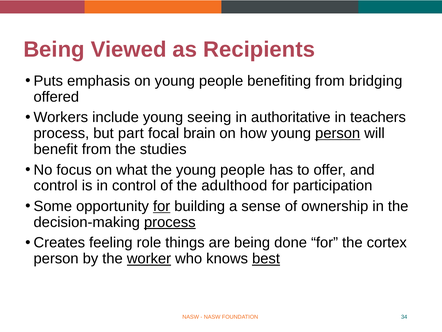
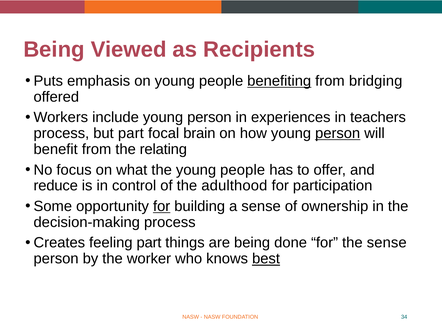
benefiting underline: none -> present (279, 81)
include young seeing: seeing -> person (209, 117)
authoritative: authoritative -> experiences (291, 117)
studies: studies -> relating (163, 149)
control: control -> reduce (56, 185)
process underline: present -> none (170, 222)
feeling role: role -> part (149, 242)
the cortex: cortex -> sense (387, 242)
worker underline: present -> none (149, 258)
